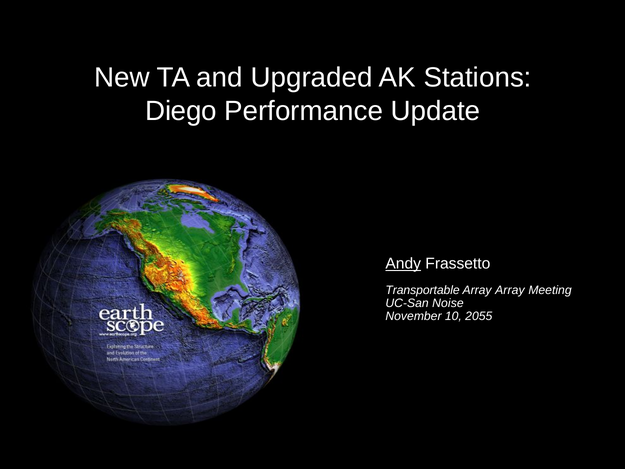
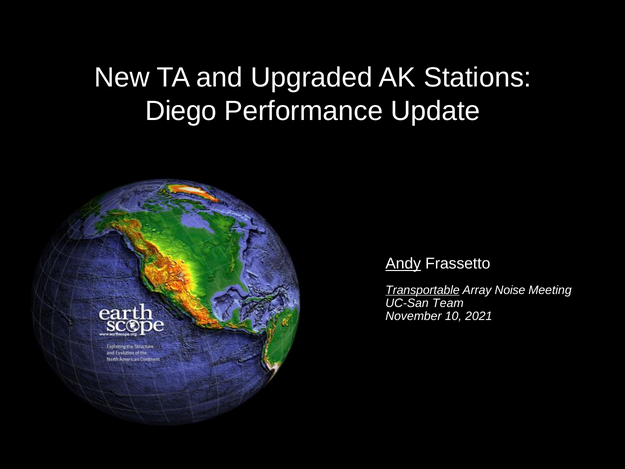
Transportable underline: none -> present (423, 290)
Array Array: Array -> Noise (510, 290)
Noise: Noise -> Team (448, 303)
2055: 2055 -> 2021 (479, 316)
